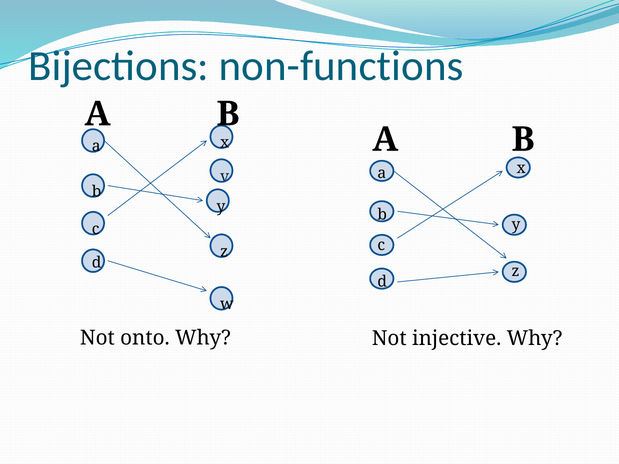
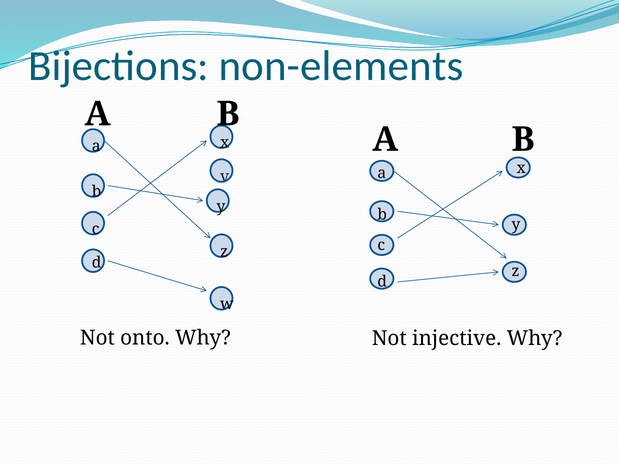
non-functions: non-functions -> non-elements (341, 66)
